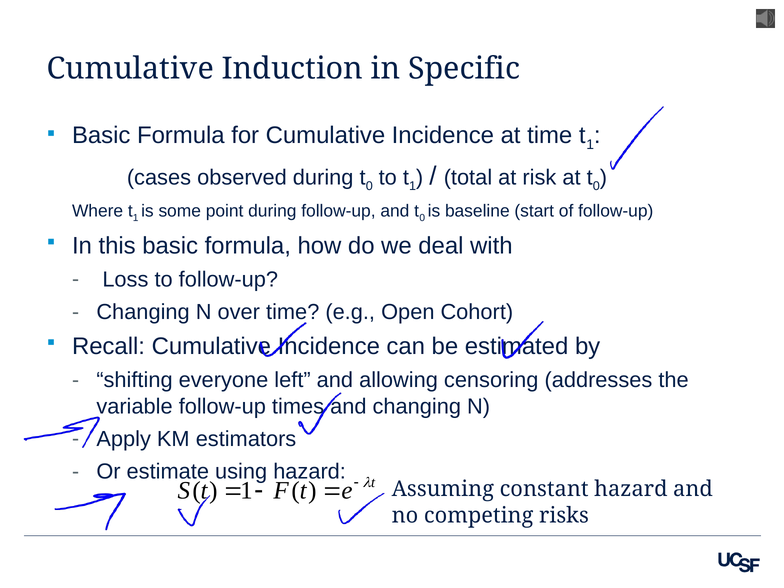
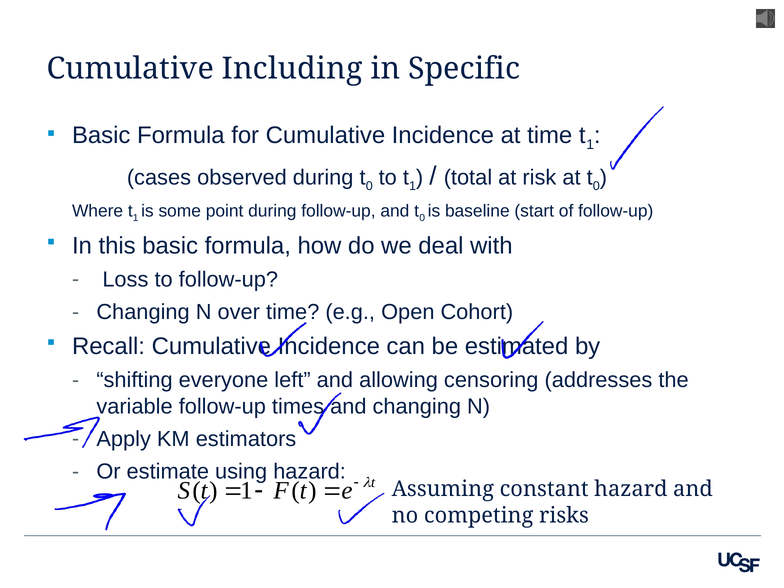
Induction: Induction -> Including (292, 69)
